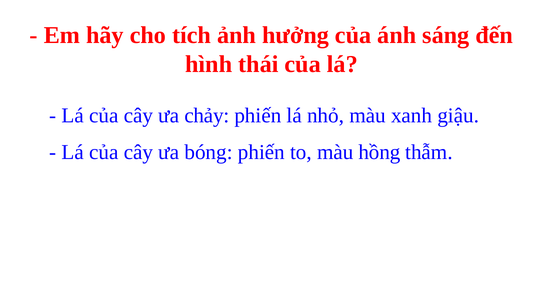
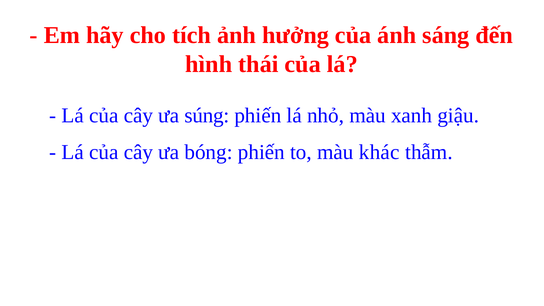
chảy: chảy -> súng (207, 115)
hồng: hồng -> khác (379, 152)
